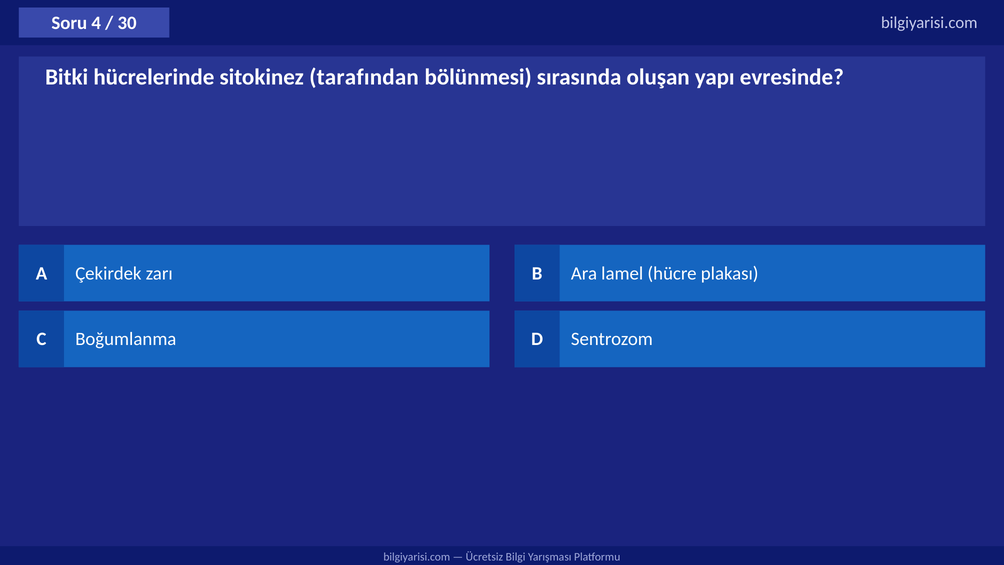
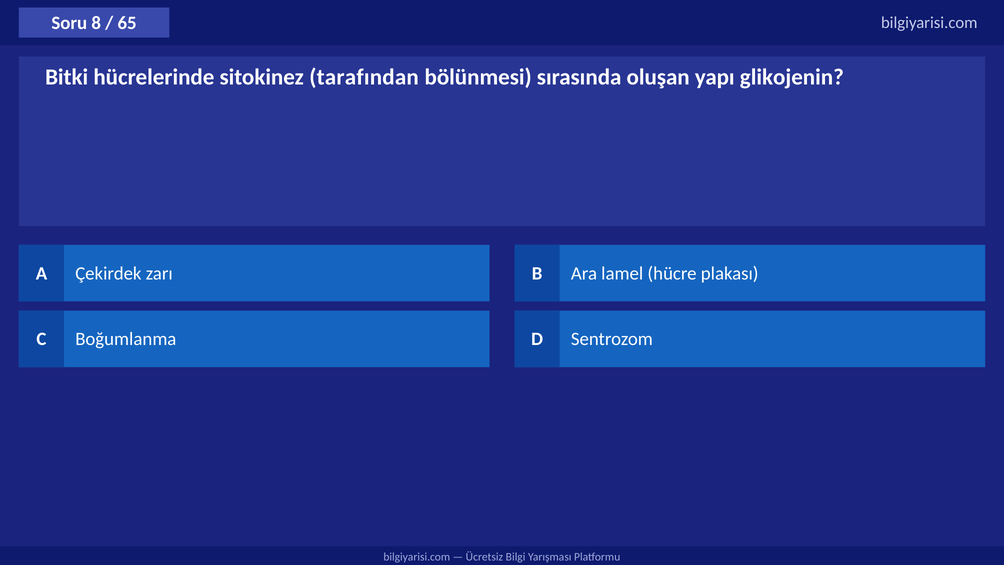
4: 4 -> 8 (96, 23)
30: 30 -> 65 (127, 23)
evresinde: evresinde -> glikojenin (792, 77)
